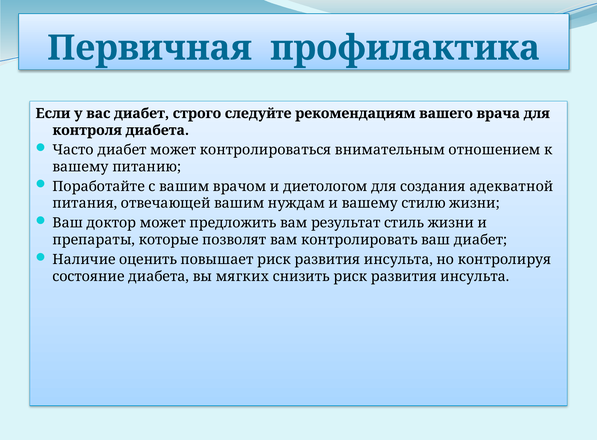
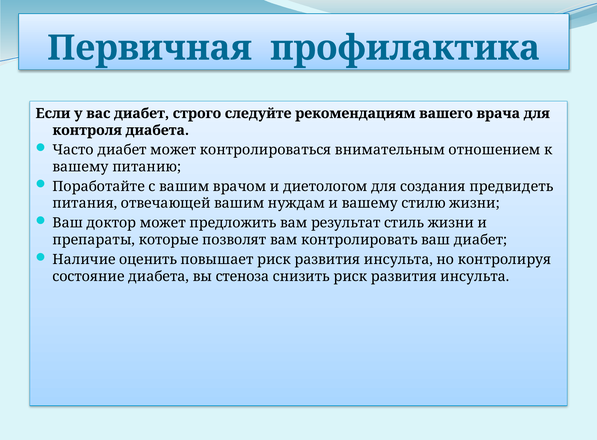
адекватной: адекватной -> предвидеть (511, 186)
мягких: мягких -> стеноза (242, 276)
